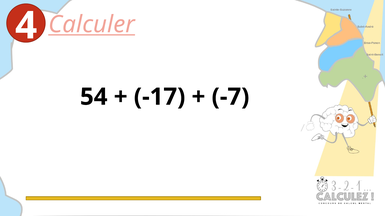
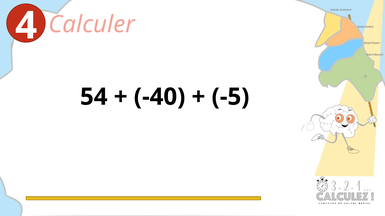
Calculer underline: present -> none (92, 25)
-17: -17 -> -40 (160, 97)
-7: -7 -> -5 (230, 97)
